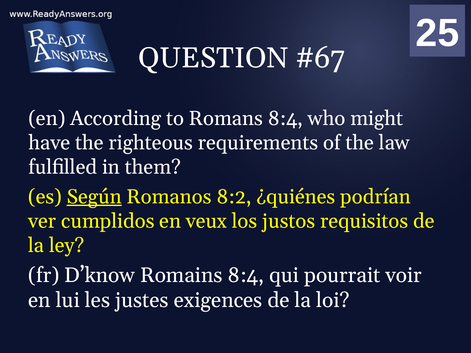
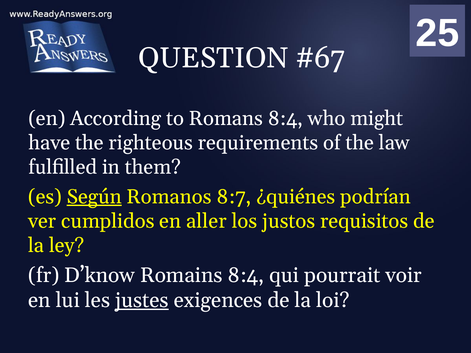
8:2: 8:2 -> 8:7 (234, 197)
veux: veux -> aller (206, 221)
justes underline: none -> present (142, 301)
